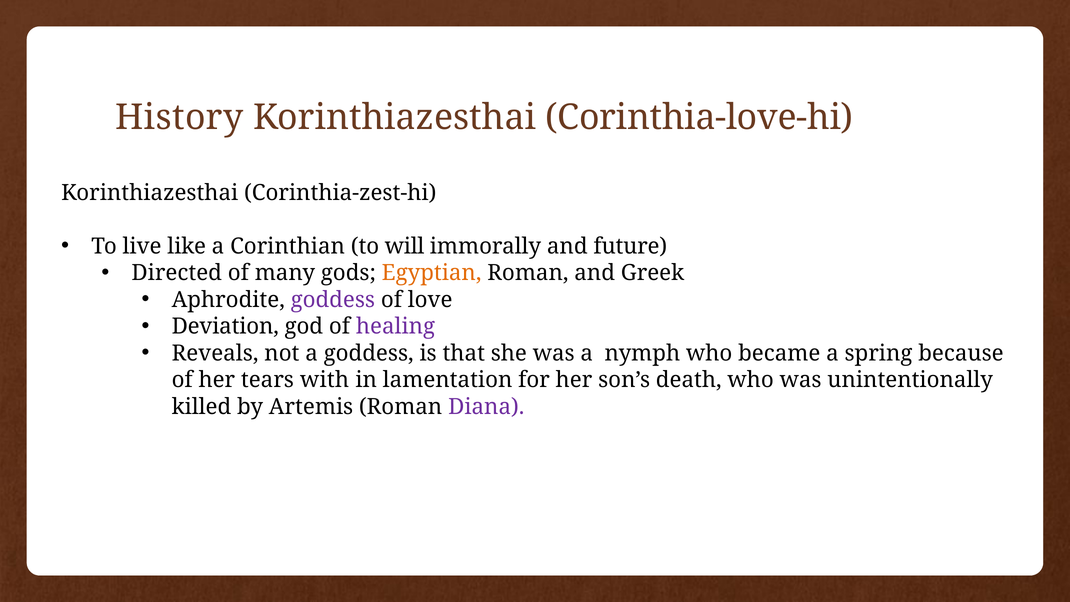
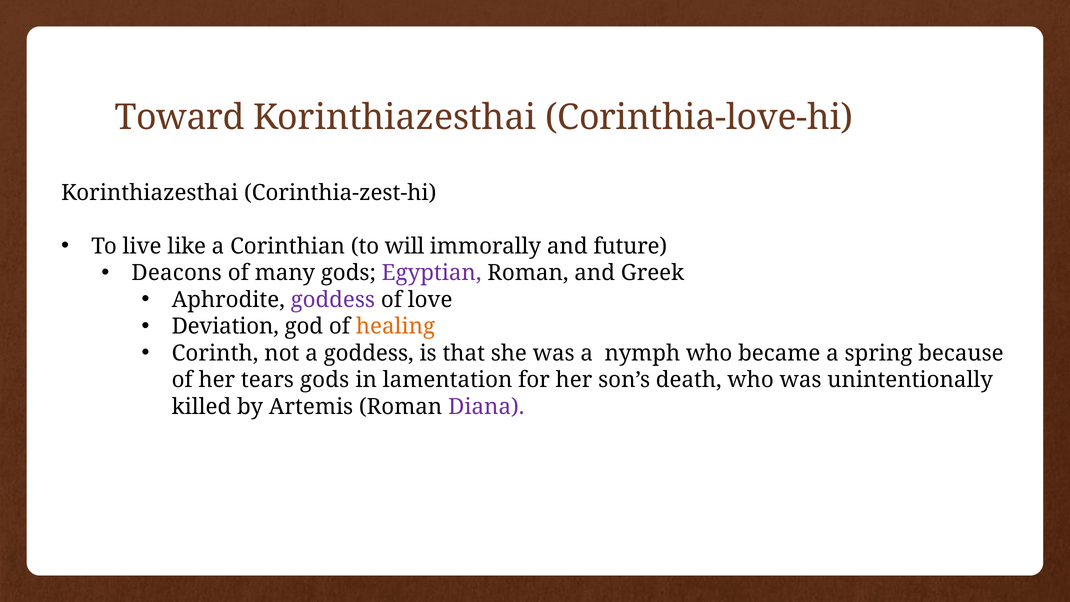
History: History -> Toward (180, 118)
Directed: Directed -> Deacons (177, 273)
Egyptian colour: orange -> purple (432, 273)
healing colour: purple -> orange (395, 327)
Reveals: Reveals -> Corinth (215, 353)
tears with: with -> gods (325, 380)
